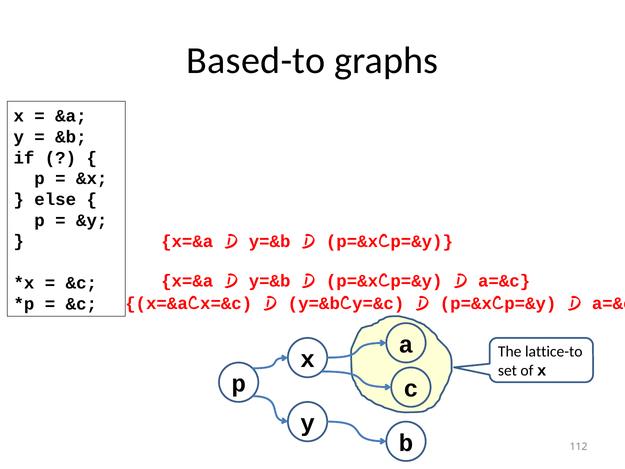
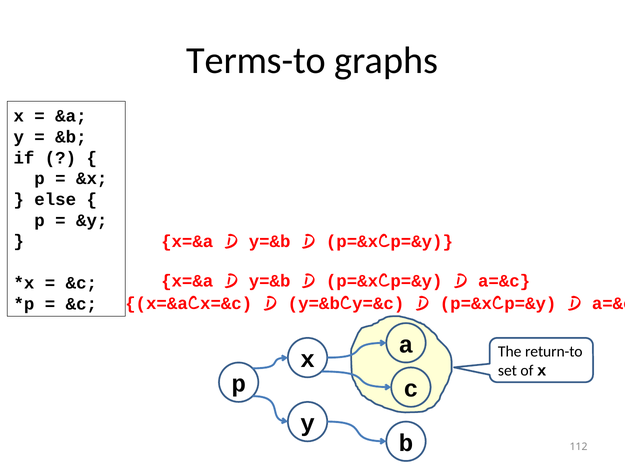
Based-to: Based-to -> Terms-to (256, 61)
lattice-to: lattice-to -> return-to (554, 352)
